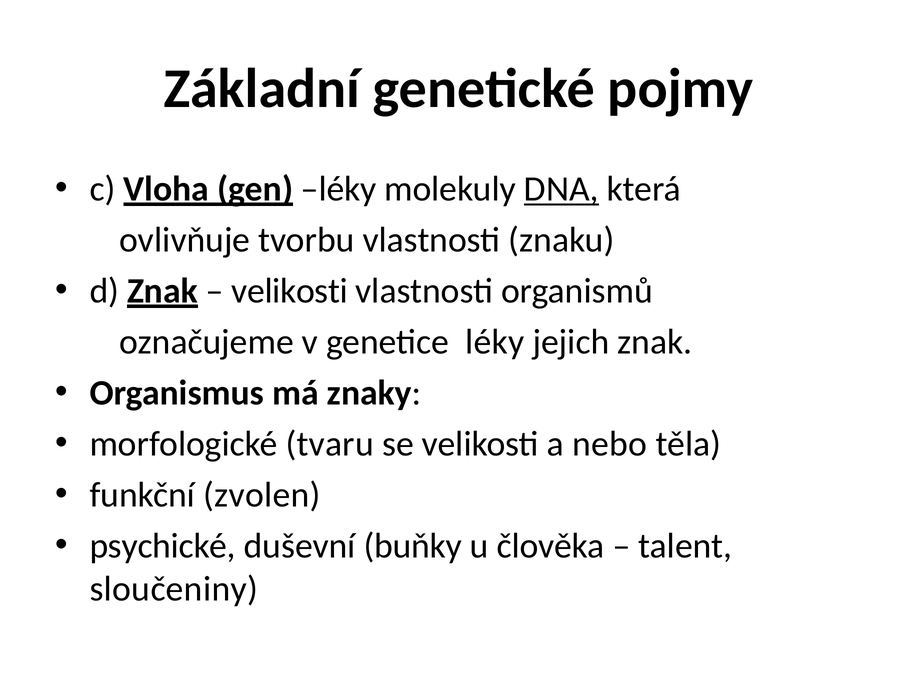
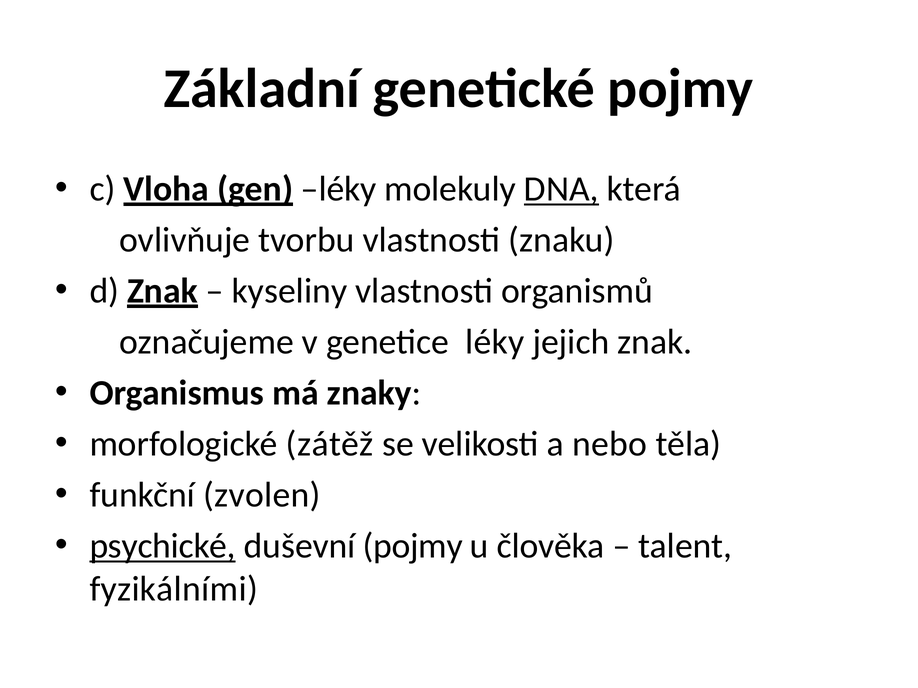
velikosti: velikosti -> kyseliny (289, 291)
tvaru: tvaru -> zátěž (330, 444)
psychické underline: none -> present (163, 546)
duševní buňky: buňky -> pojmy (413, 546)
sloučeniny: sloučeniny -> fyzikálními (174, 589)
